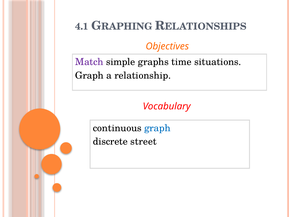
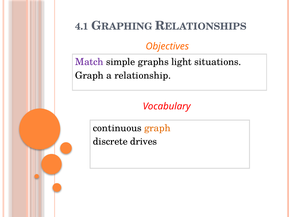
time: time -> light (181, 62)
graph colour: blue -> orange (157, 128)
street: street -> drives (144, 141)
